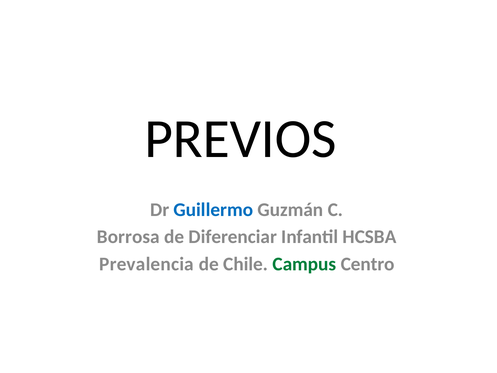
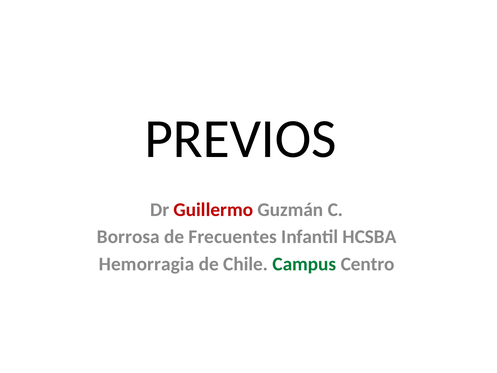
Guillermo colour: blue -> red (213, 210)
Diferenciar: Diferenciar -> Frecuentes (233, 237)
Prevalencia: Prevalencia -> Hemorragia (147, 264)
